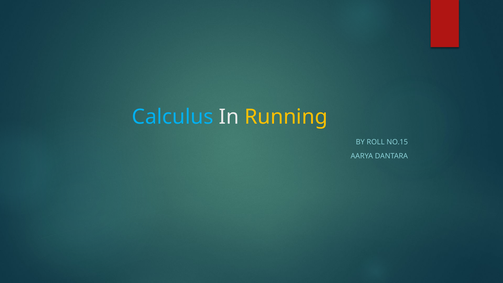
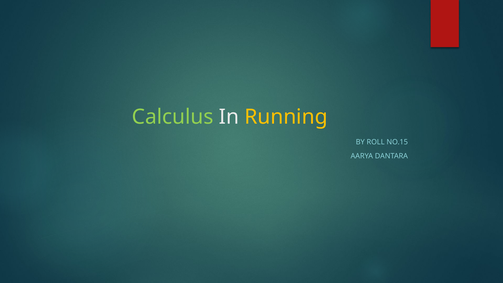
Calculus colour: light blue -> light green (173, 117)
